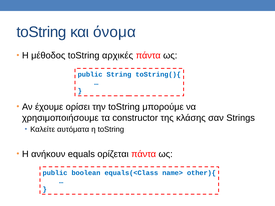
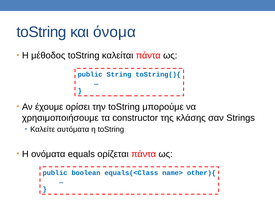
αρχικές: αρχικές -> καλείται (118, 56)
ανήκουν: ανήκουν -> ονόματα (48, 154)
